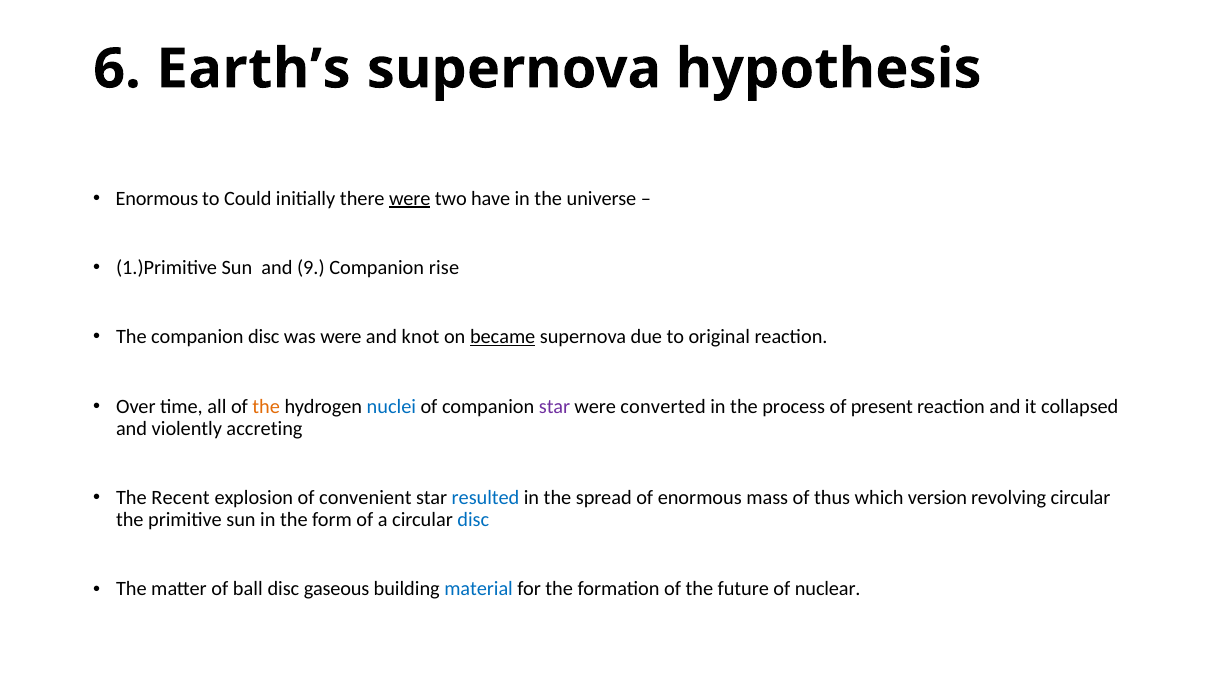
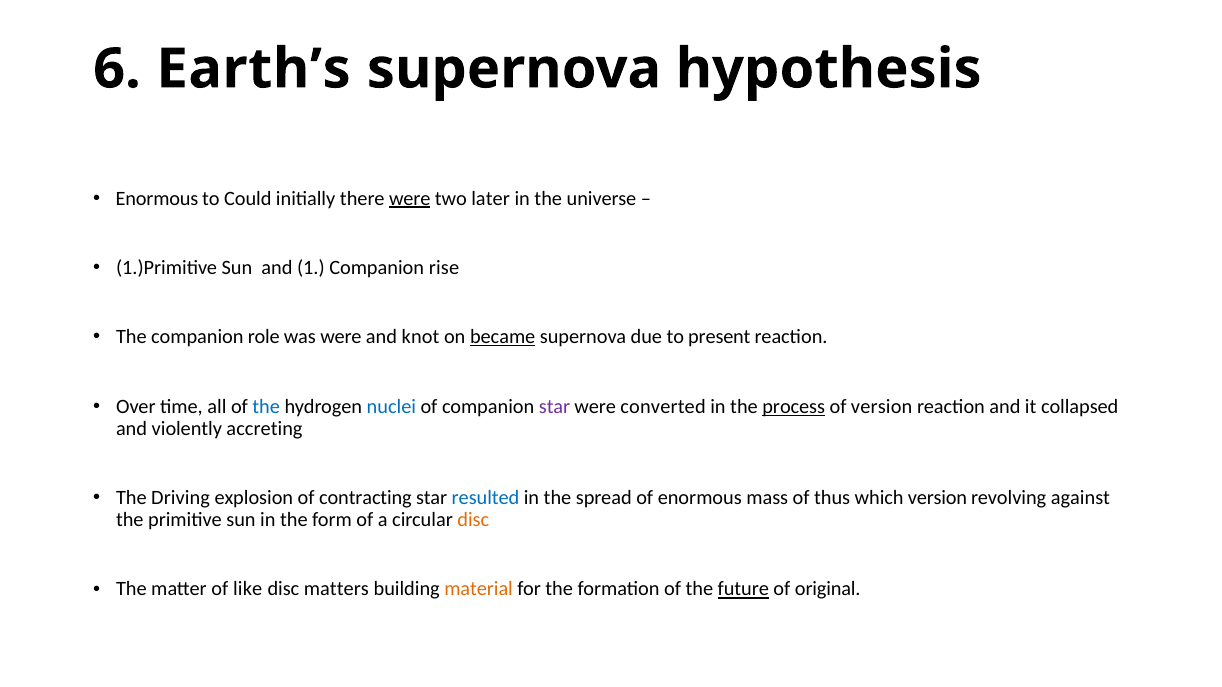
have: have -> later (491, 198)
9: 9 -> 1 (311, 268)
companion disc: disc -> role (264, 337)
original: original -> present (719, 337)
the colour: orange -> blue (266, 407)
process underline: none -> present (794, 407)
of present: present -> version (882, 407)
Recent: Recent -> Driving (181, 498)
convenient: convenient -> contracting (365, 498)
revolving circular: circular -> against (1080, 498)
disc colour: blue -> orange (473, 520)
ball: ball -> like (248, 589)
gaseous: gaseous -> matters (336, 589)
material colour: blue -> orange (479, 589)
future underline: none -> present (743, 589)
nuclear: nuclear -> original (828, 589)
